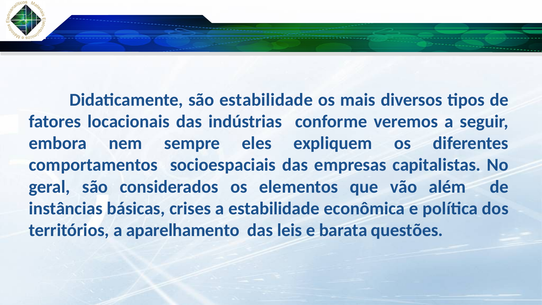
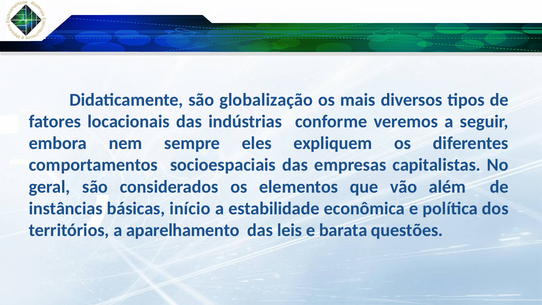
são estabilidade: estabilidade -> globalização (266, 100)
crises: crises -> início (190, 208)
